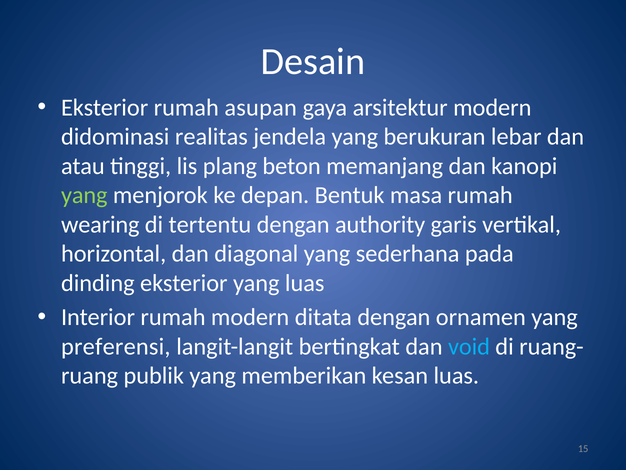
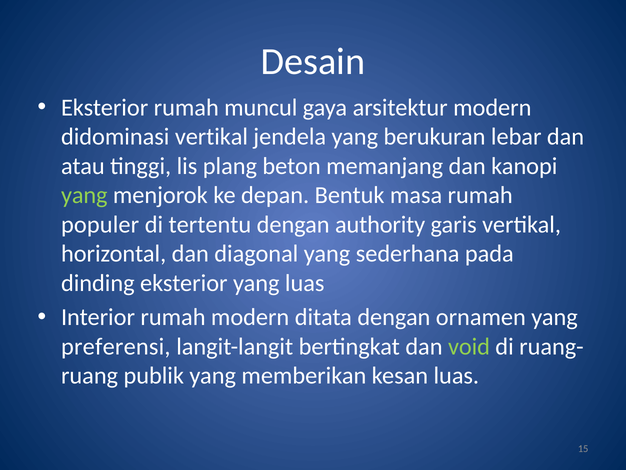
asupan: asupan -> muncul (261, 107)
didominasi realitas: realitas -> vertikal (211, 137)
wearing: wearing -> populer (100, 224)
void colour: light blue -> light green (469, 346)
